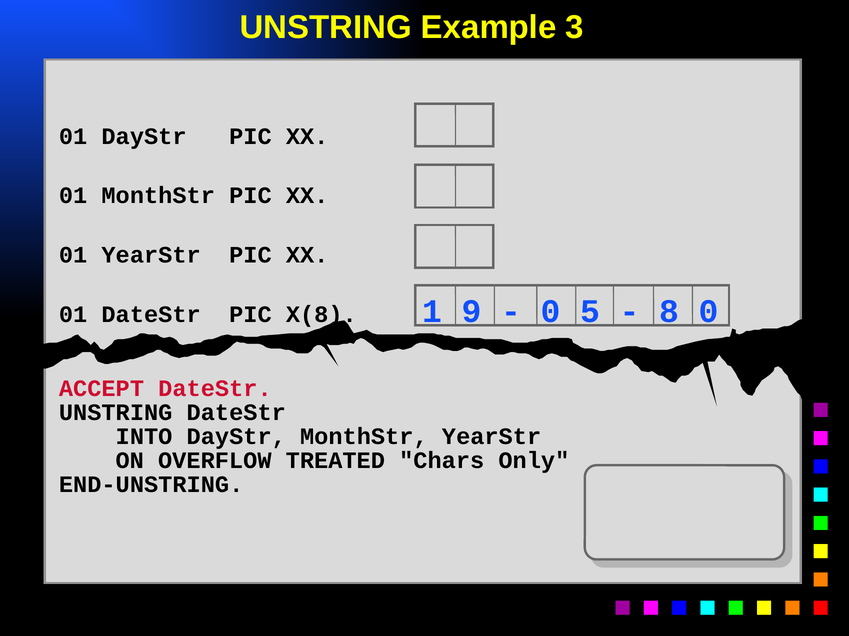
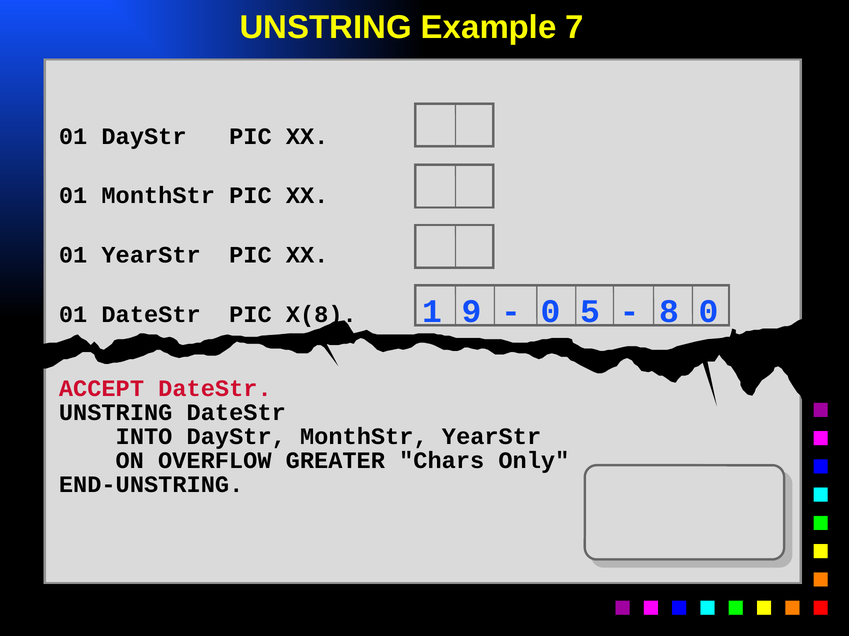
3: 3 -> 7 (575, 27)
TREATED: TREATED -> GREATER (335, 461)
